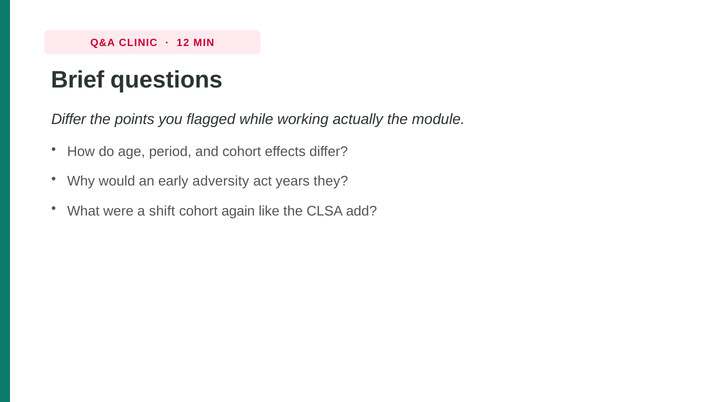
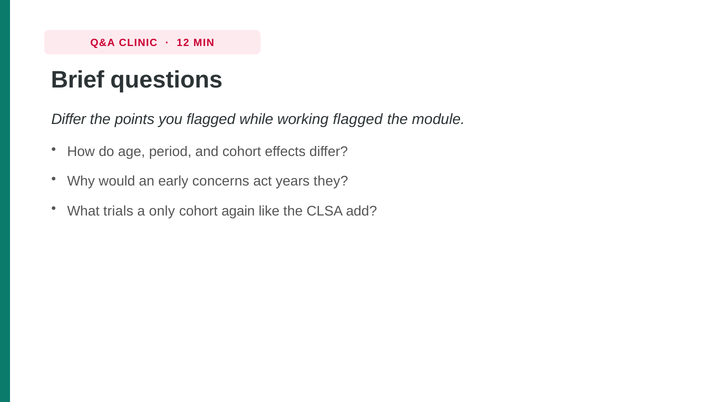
working actually: actually -> flagged (358, 119)
adversity: adversity -> concerns (221, 181)
were: were -> trials (118, 211)
shift: shift -> only (162, 211)
